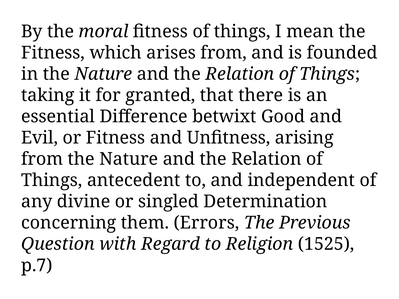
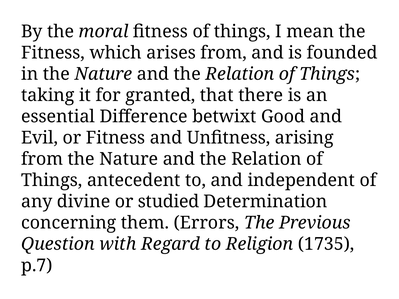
singled: singled -> studied (169, 202)
1525: 1525 -> 1735 (326, 244)
